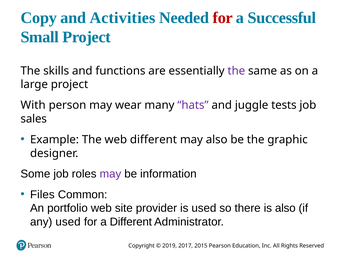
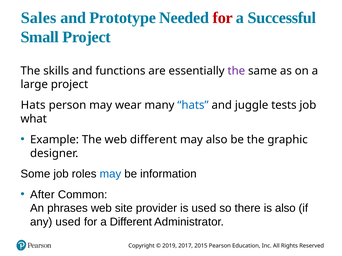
Copy: Copy -> Sales (39, 18)
Activities: Activities -> Prototype (123, 18)
With: With -> Hats (33, 105)
hats colour: purple -> blue (193, 105)
sales: sales -> what (34, 119)
may colour: purple -> blue (110, 174)
Files: Files -> After (42, 195)
portfolio: portfolio -> phrases (67, 209)
